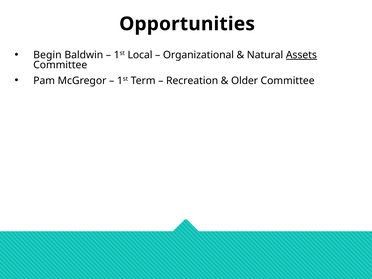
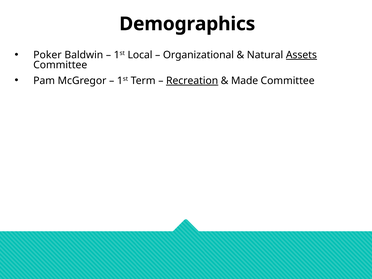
Opportunities: Opportunities -> Demographics (187, 24)
Begin: Begin -> Poker (47, 55)
Recreation underline: none -> present (192, 81)
Older: Older -> Made (245, 81)
